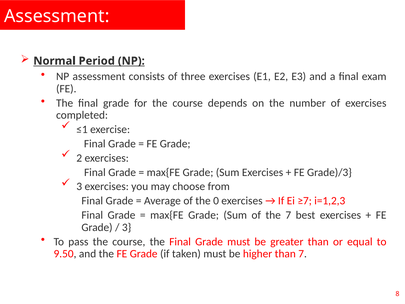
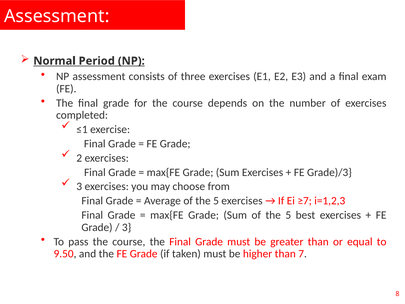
Average of the 0: 0 -> 5 (216, 201)
Sum of the 7: 7 -> 5 (288, 215)
